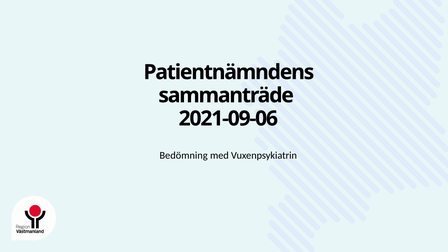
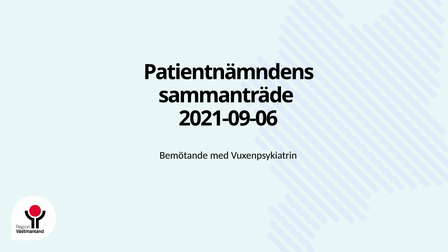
Bedömning: Bedömning -> Bemötande (184, 155)
